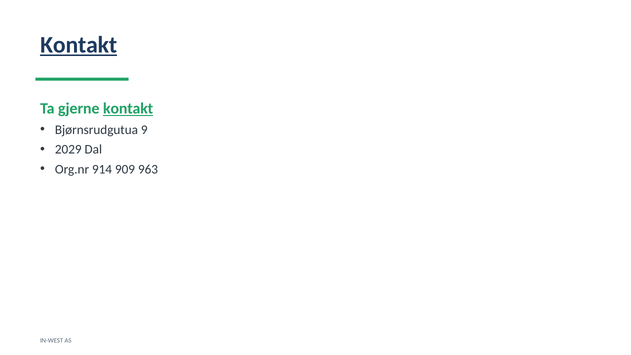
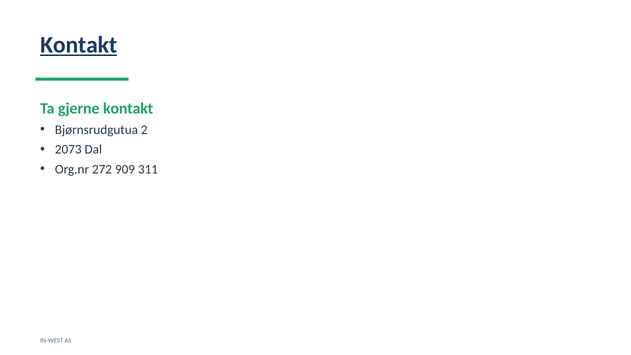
kontakt underline: present -> none (128, 109)
9: 9 -> 2 (144, 130)
2029: 2029 -> 2073 (68, 149)
914: 914 -> 272 (102, 169)
963: 963 -> 311 (148, 169)
